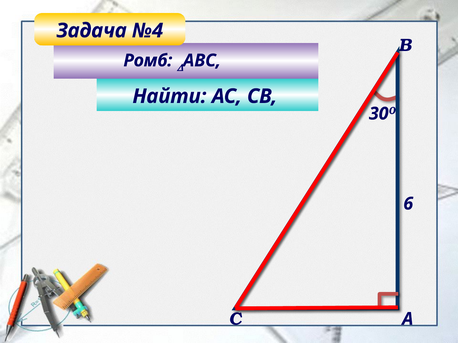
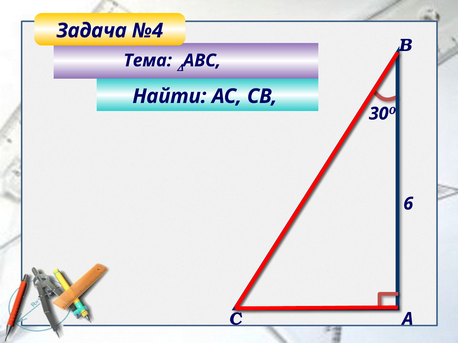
Ромб: Ромб -> Тема (148, 61)
